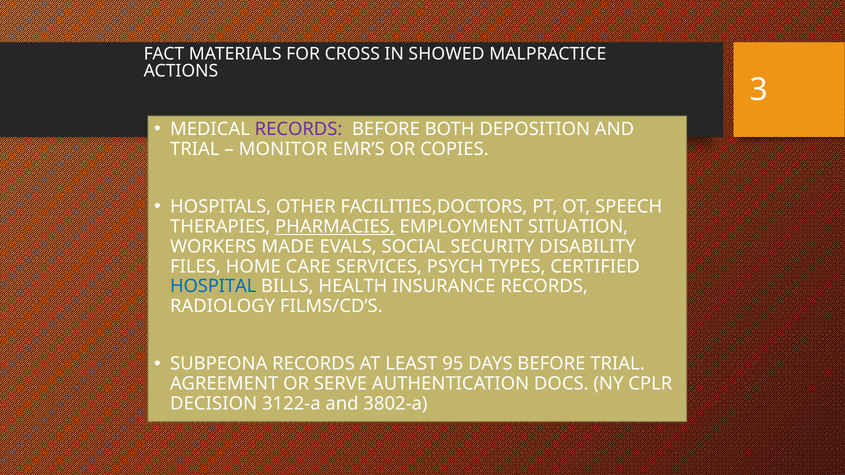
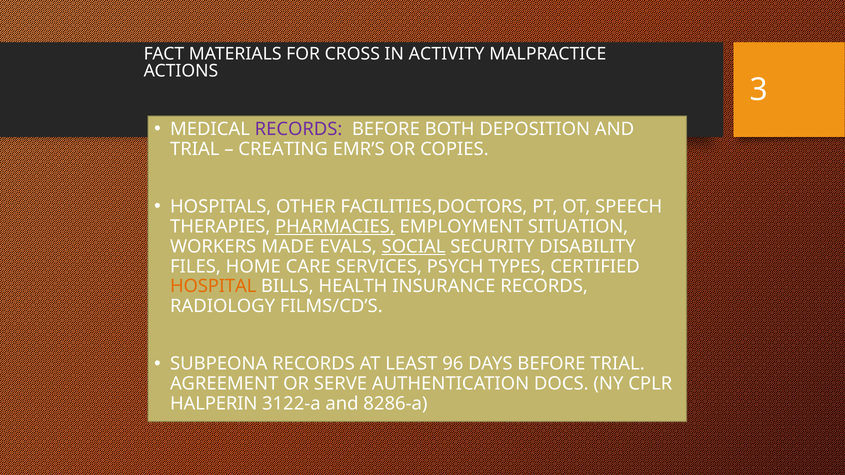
SHOWED: SHOWED -> ACTIVITY (447, 54)
MONITOR: MONITOR -> CREATING (283, 149)
SOCIAL underline: none -> present (414, 247)
HOSPITAL colour: blue -> orange (213, 287)
95: 95 -> 96 (453, 364)
DECISION: DECISION -> HALPERIN (214, 404)
3802-a: 3802-a -> 8286-a (395, 404)
